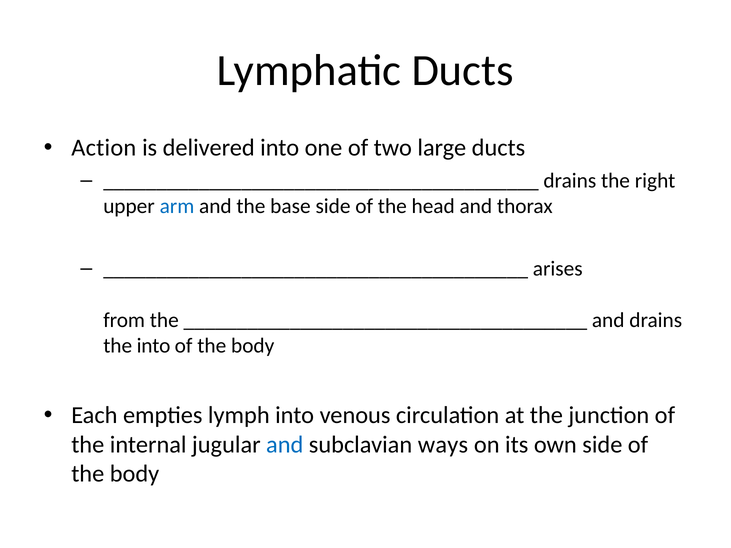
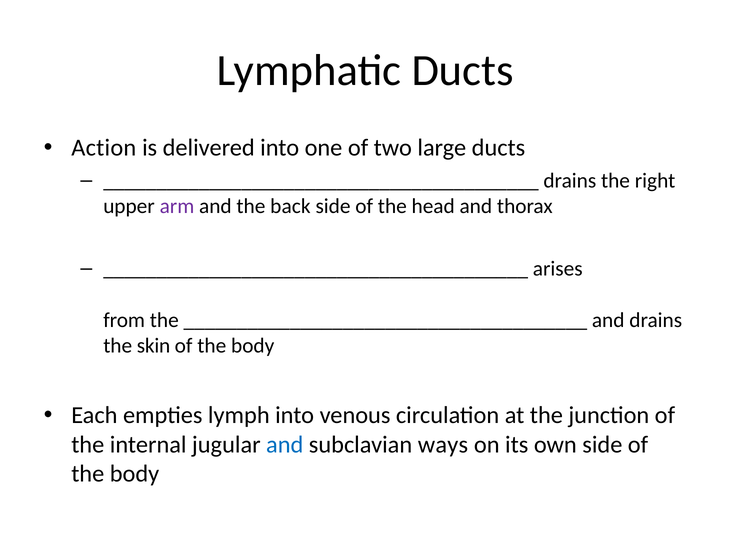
arm colour: blue -> purple (177, 206)
base: base -> back (290, 206)
the into: into -> skin (154, 346)
